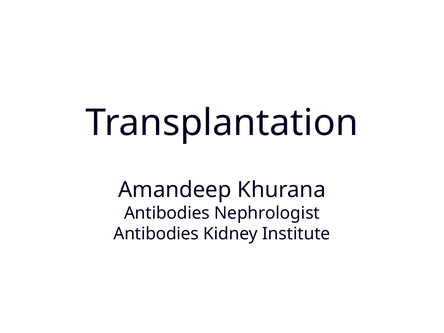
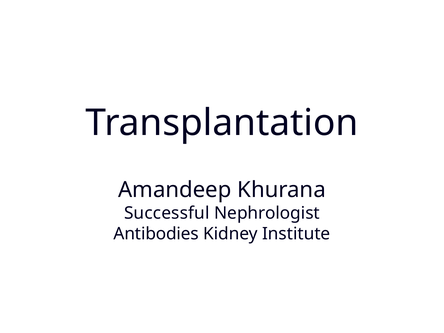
Antibodies: Antibodies -> Successful (167, 213)
